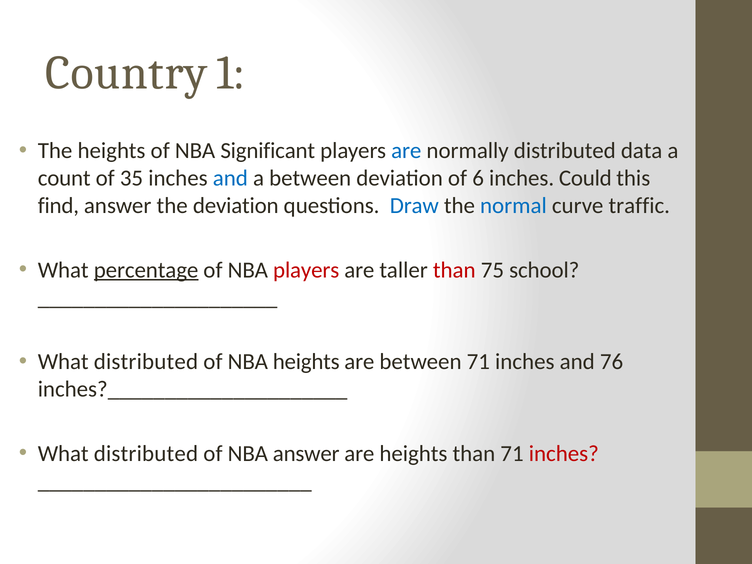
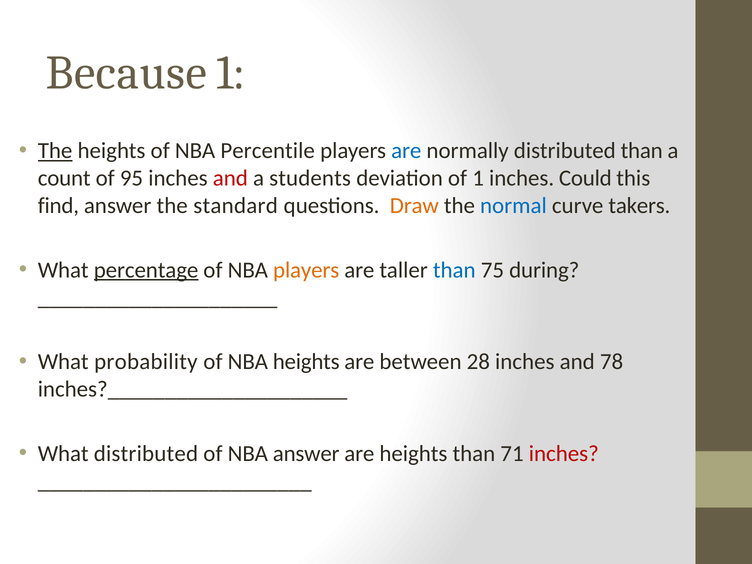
Country: Country -> Because (126, 73)
The underline: none -> present (55, 151)
Significant: Significant -> Percentile (268, 151)
distributed data: data -> than (642, 151)
35: 35 -> 95 (131, 178)
and colour: blue -> red (230, 178)
a between: between -> students (310, 178)
of 6: 6 -> 1 (478, 178)
the deviation: deviation -> standard (236, 206)
Draw colour: blue -> orange (414, 206)
traffic: traffic -> takers (639, 206)
players colour: red -> orange (306, 270)
than colour: red -> blue (454, 270)
school: school -> during (544, 270)
distributed: distributed -> probability (146, 362)
between 71: 71 -> 28 (478, 362)
76: 76 -> 78 (612, 362)
